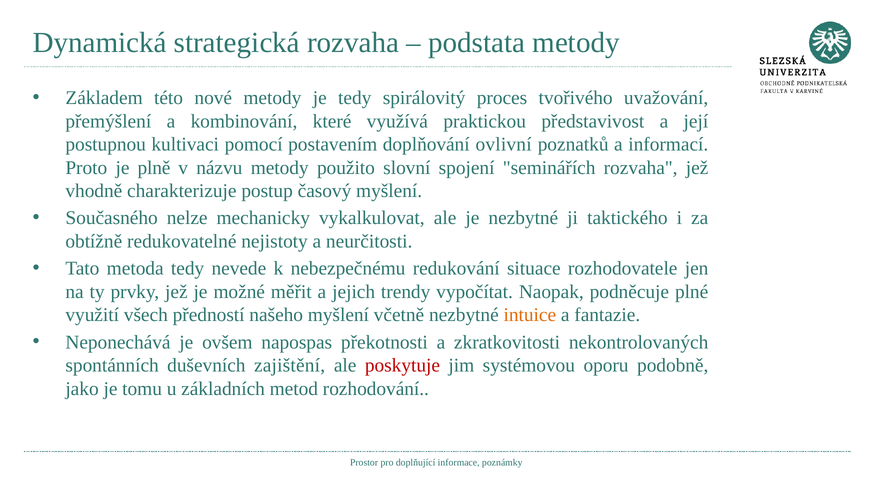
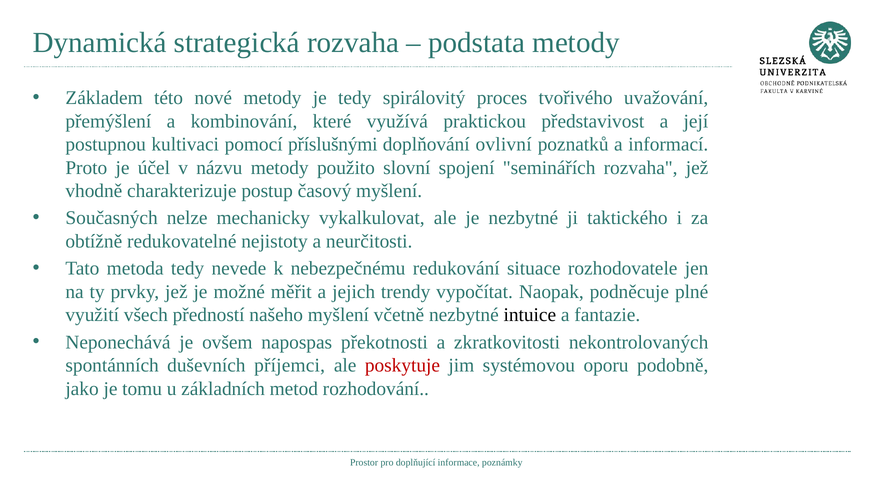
postavením: postavením -> příslušnými (333, 144)
plně: plně -> účel (154, 168)
Současného: Současného -> Současných (112, 218)
intuice colour: orange -> black (530, 315)
zajištění: zajištění -> příjemci (290, 365)
